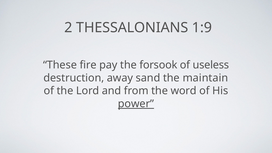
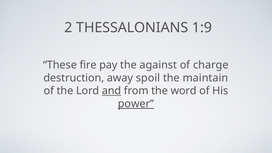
forsook: forsook -> against (158, 65)
useless: useless -> charge (211, 65)
sand: sand -> spoil (148, 78)
and underline: none -> present (112, 91)
